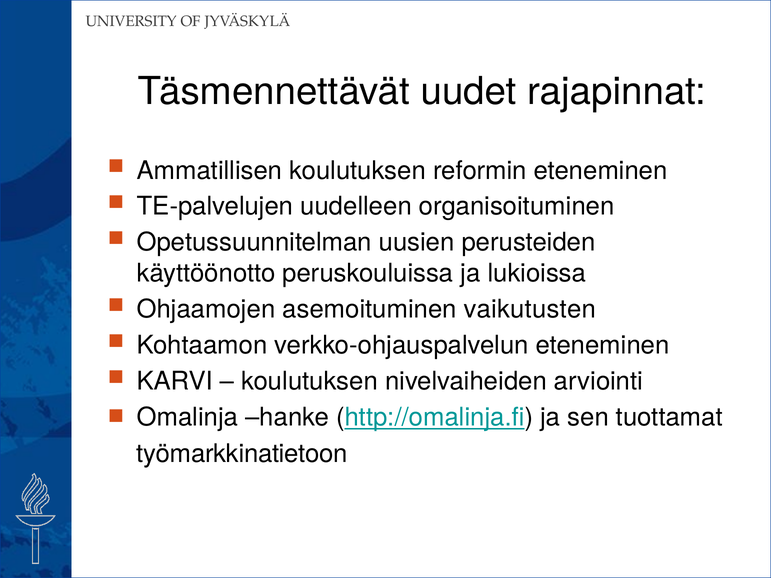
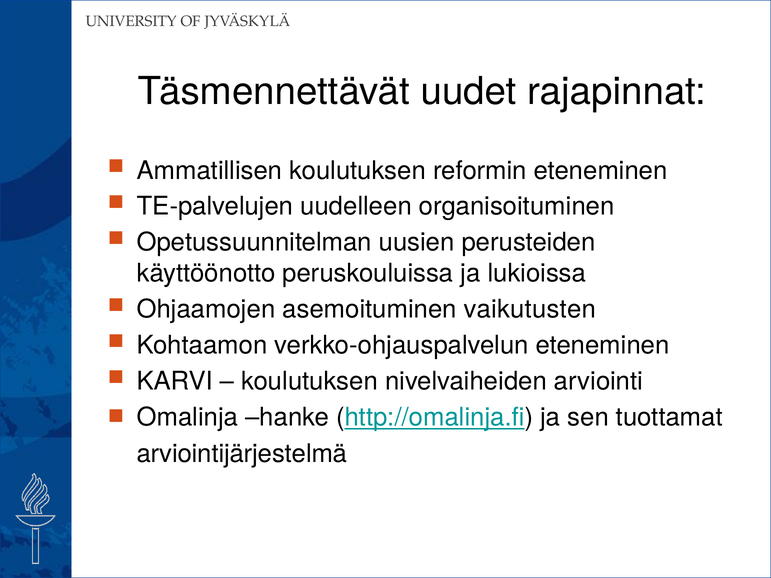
työmarkkinatietoon: työmarkkinatietoon -> arviointijärjestelmä (242, 454)
